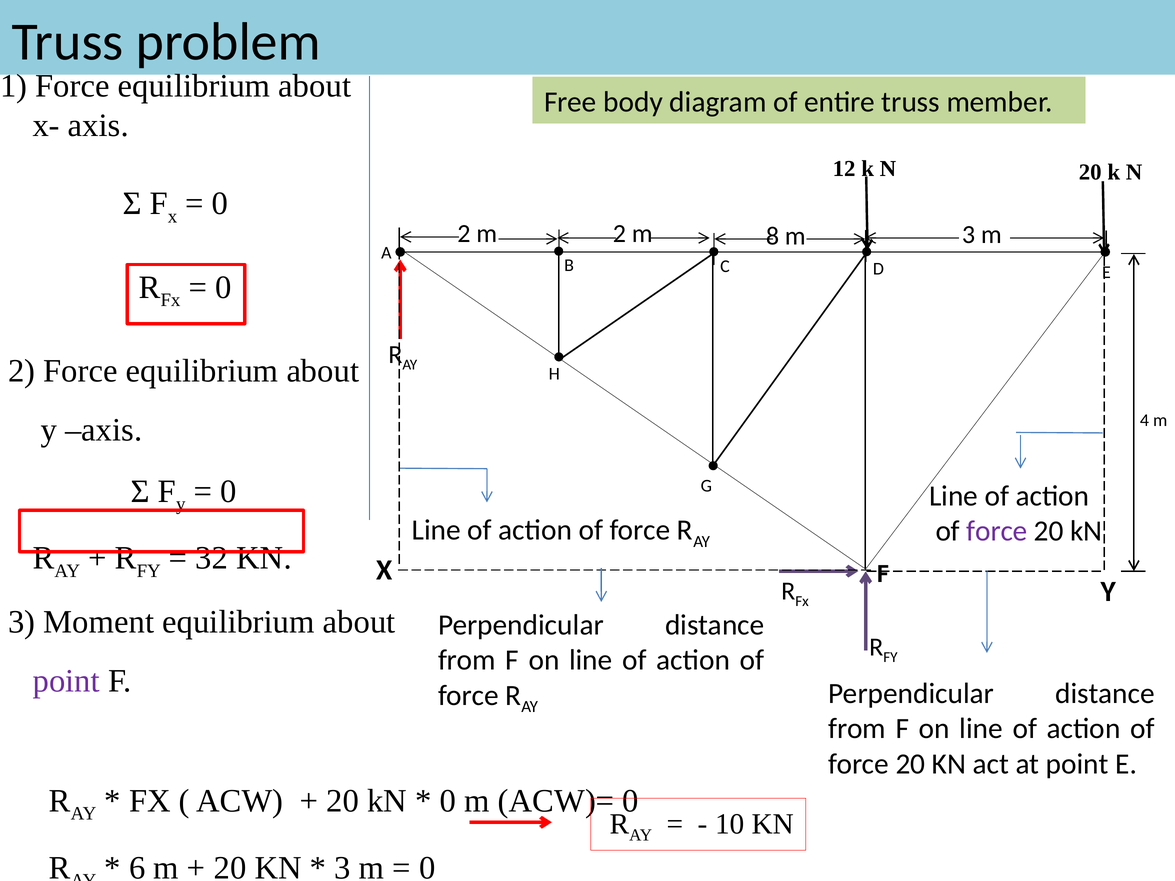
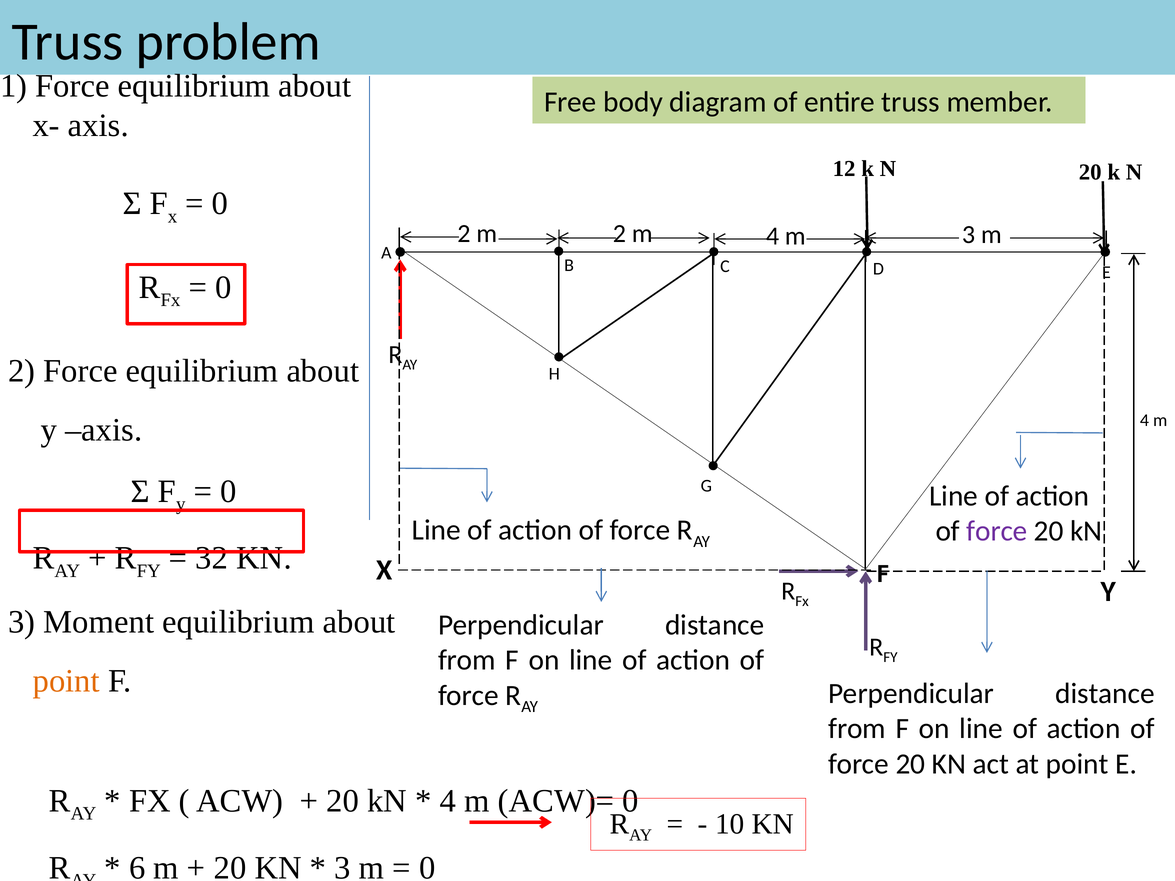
m 8: 8 -> 4 (772, 236)
point colour: purple -> orange (66, 681)
0: 0 -> 4 (448, 801)
